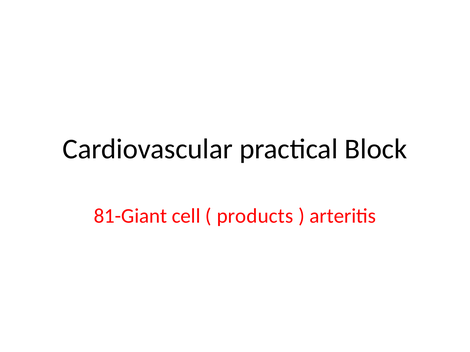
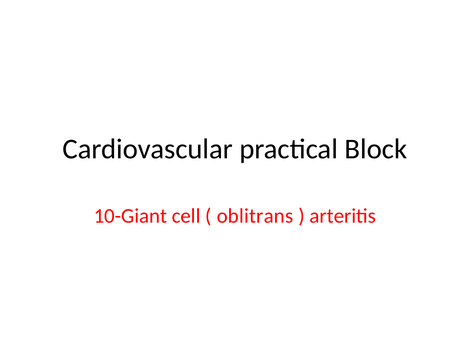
81-Giant: 81-Giant -> 10-Giant (130, 216)
products: products -> oblitrans (255, 216)
